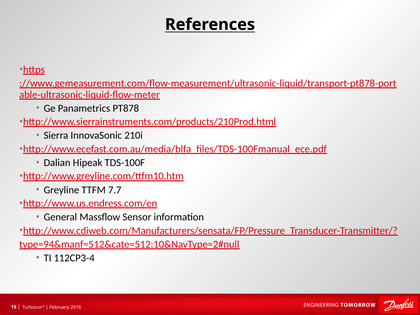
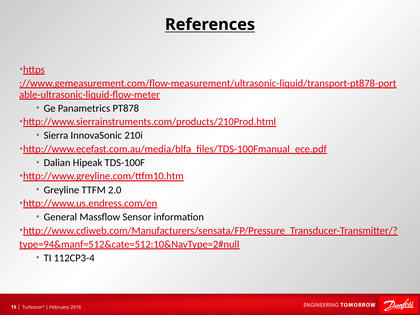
7.7: 7.7 -> 2.0 (115, 190)
